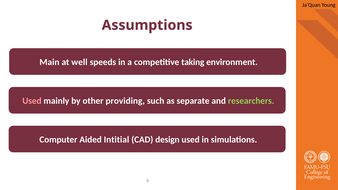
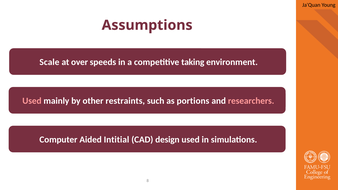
Main: Main -> Scale (49, 62)
well: well -> over (80, 62)
providing: providing -> restraints (125, 101)
separate: separate -> portions (193, 101)
researchers colour: light green -> pink (251, 101)
